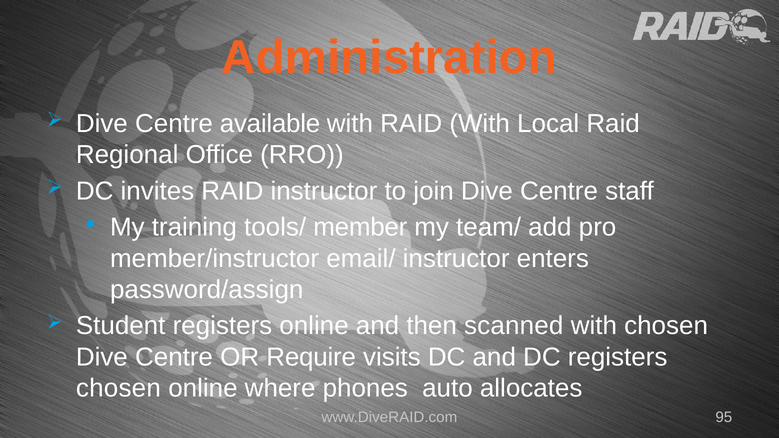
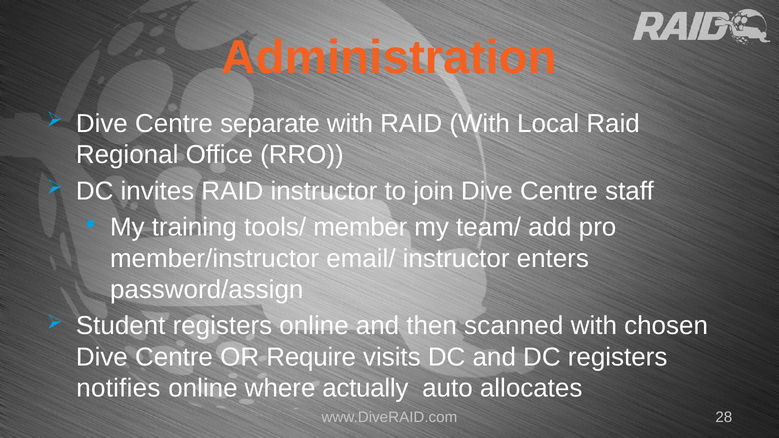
available: available -> separate (270, 124)
chosen: chosen -> notifies (118, 388)
phones: phones -> actually (365, 388)
95: 95 -> 28 (724, 418)
